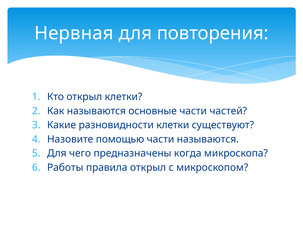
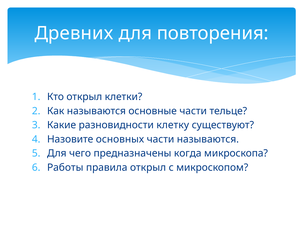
Нервная: Нервная -> Древних (74, 33)
частей: частей -> тельце (228, 111)
разновидности клетки: клетки -> клетку (173, 125)
помощью: помощью -> основных (120, 139)
